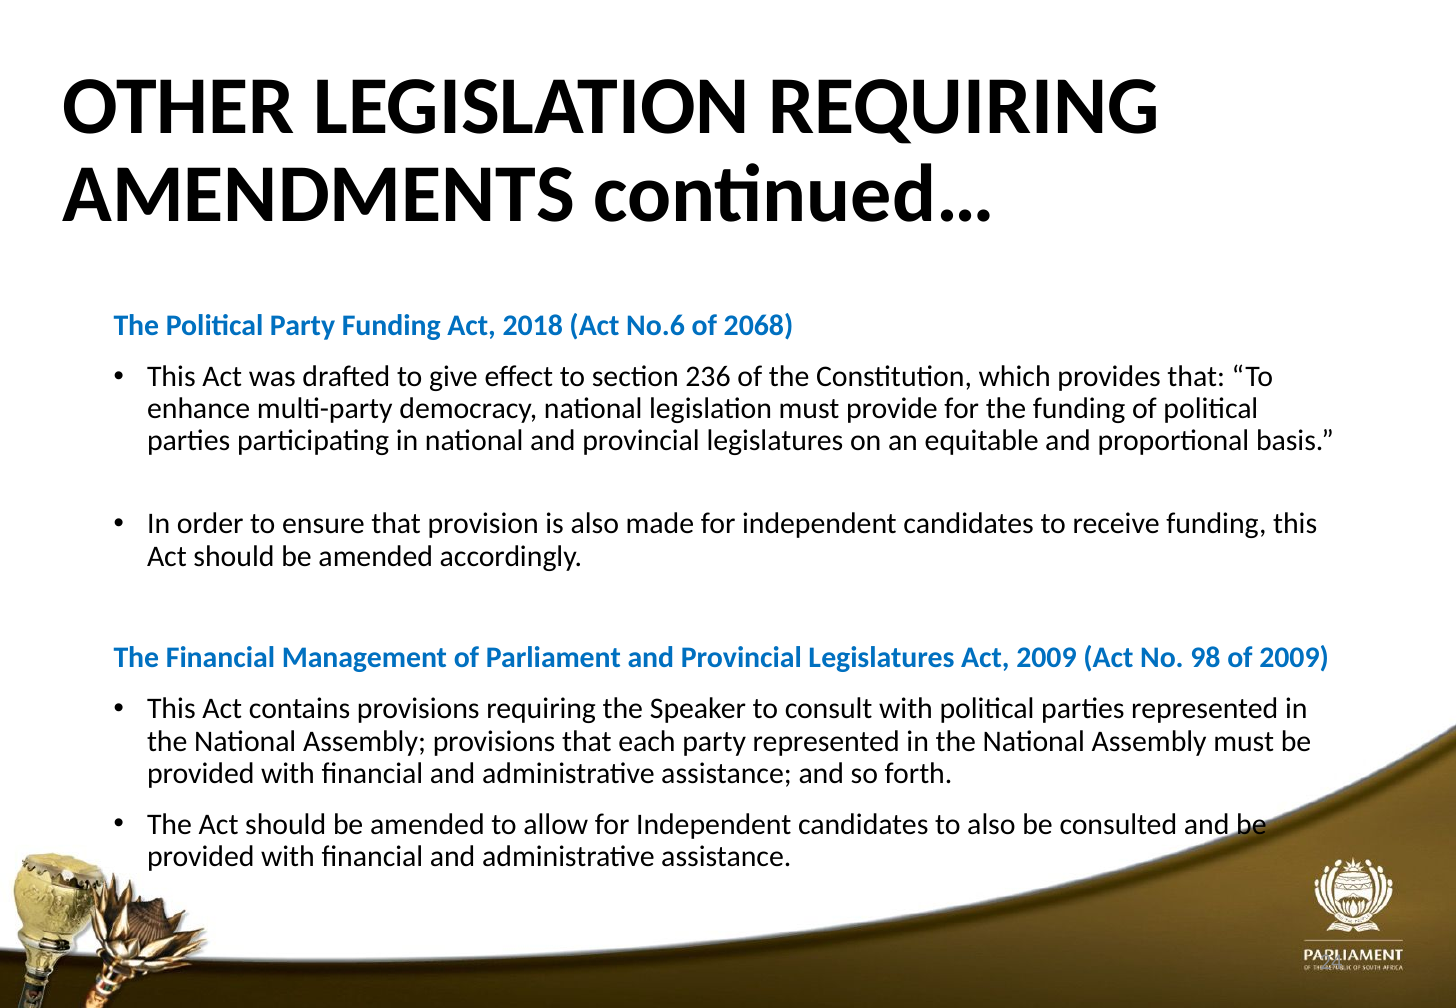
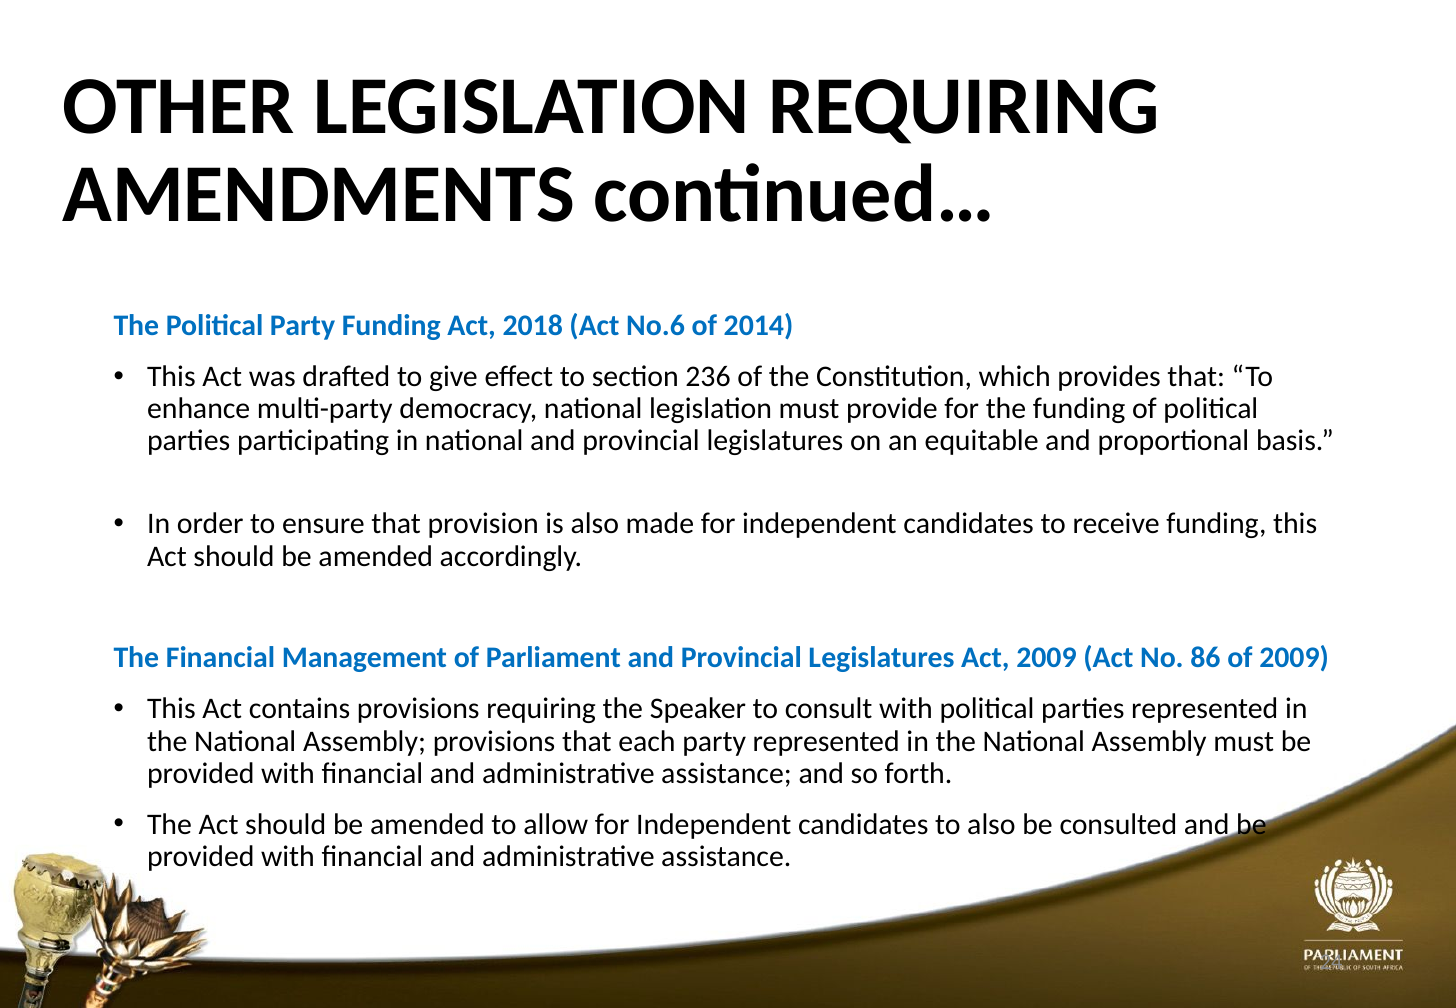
2068: 2068 -> 2014 (759, 326)
98: 98 -> 86 (1205, 658)
